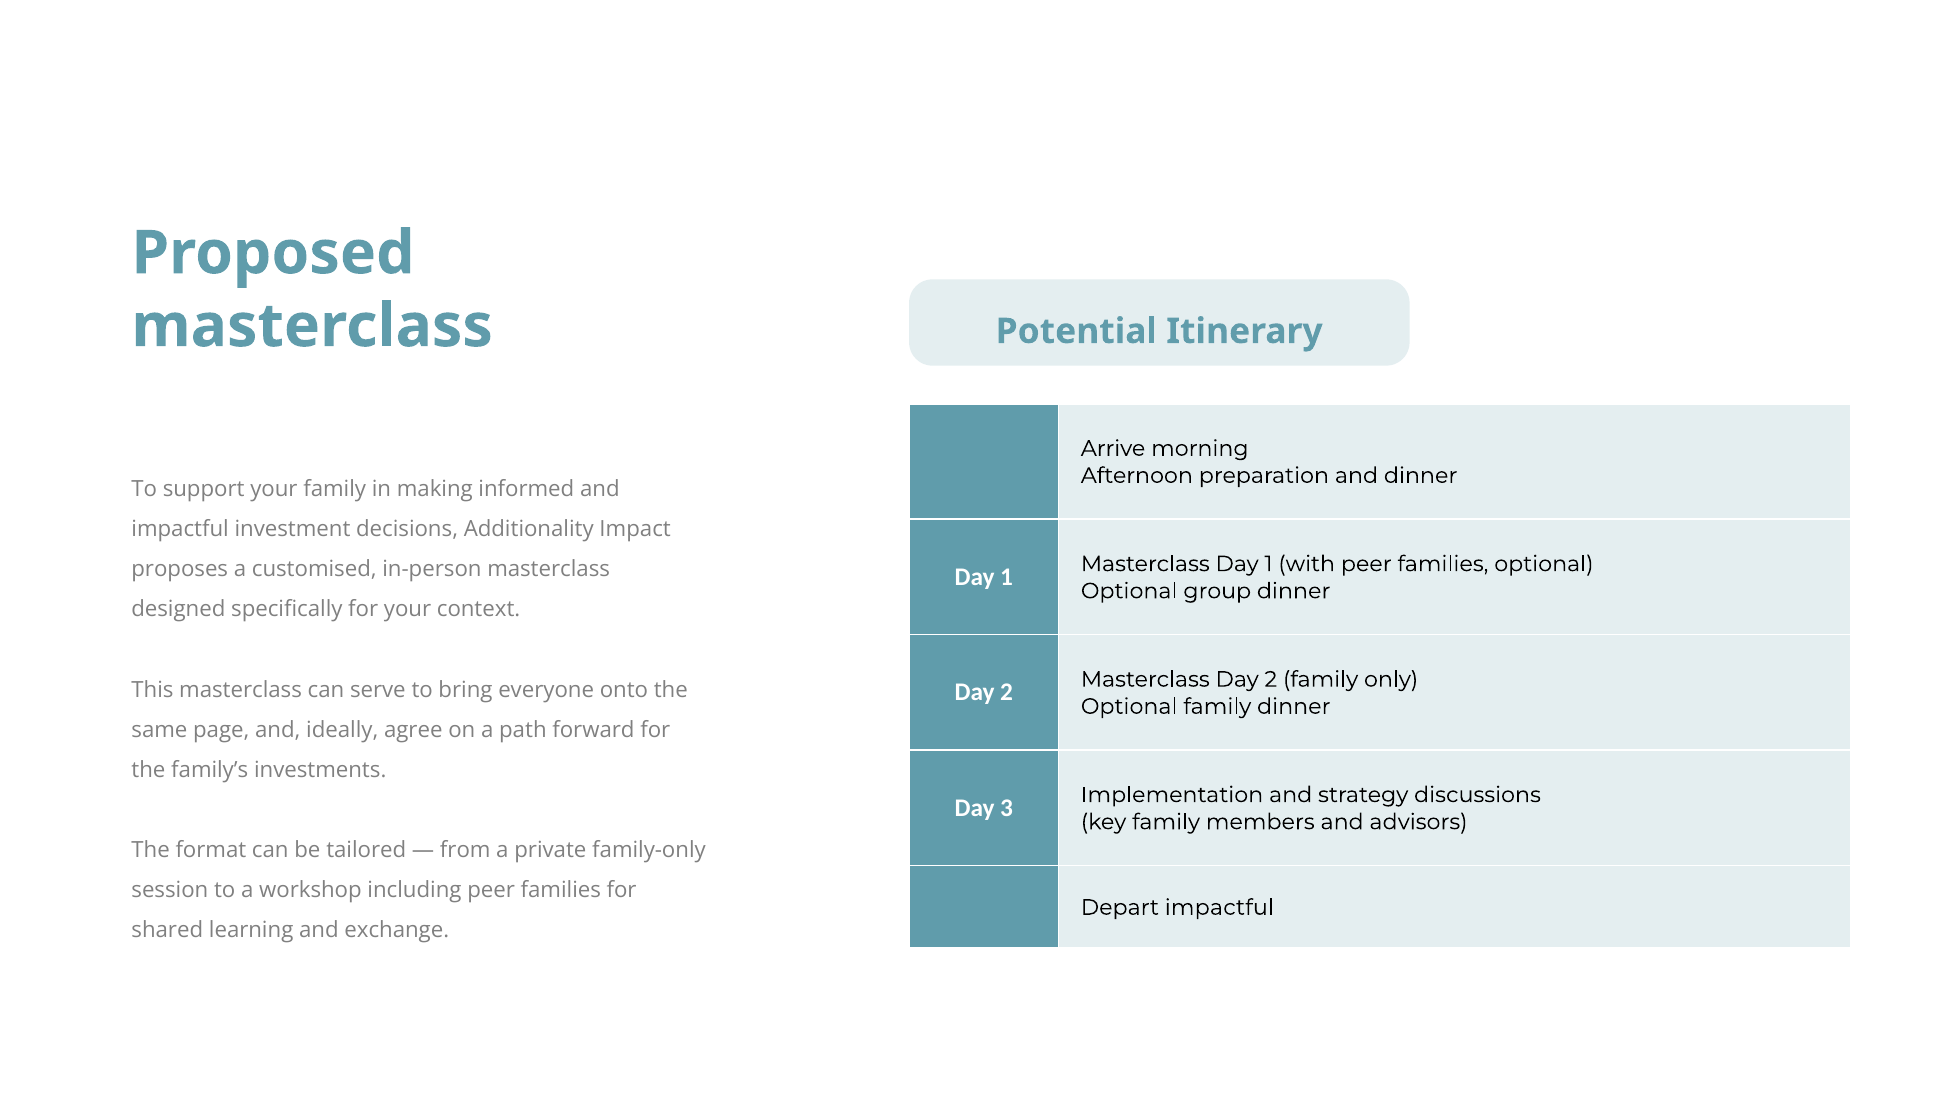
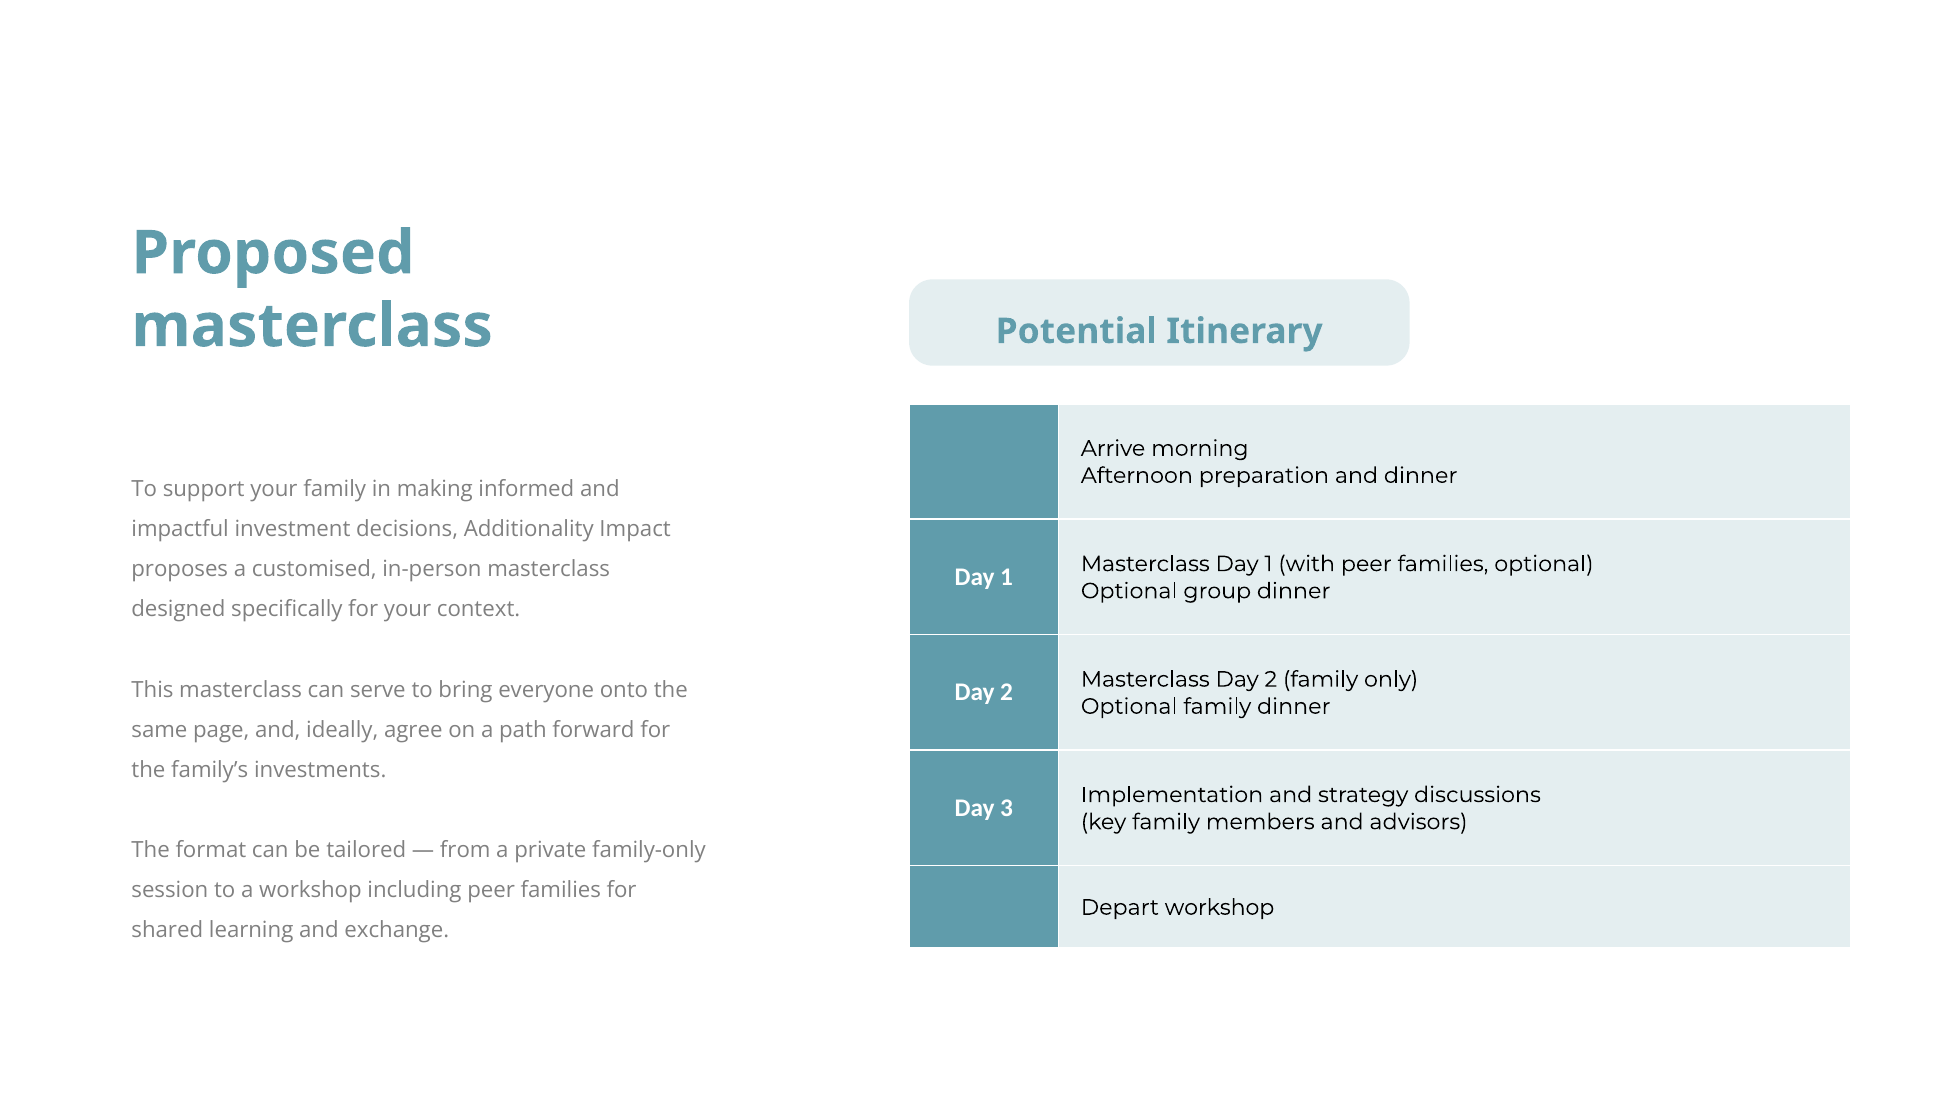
Depart impactful: impactful -> workshop (1220, 907)
